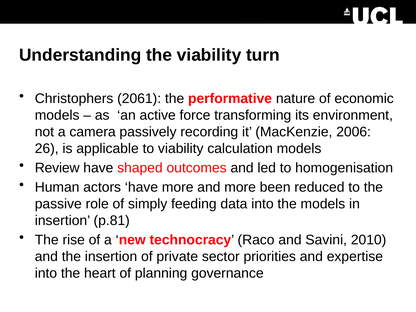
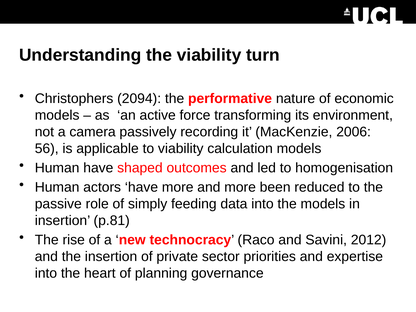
2061: 2061 -> 2094 (139, 99)
26: 26 -> 56 (47, 148)
Review: Review -> Human (57, 168)
2010: 2010 -> 2012 (369, 240)
